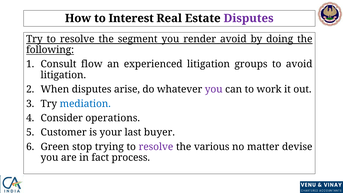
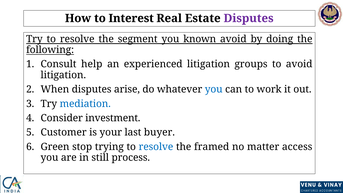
render: render -> known (200, 39)
flow: flow -> help (92, 64)
you colour: purple -> blue (214, 89)
operations: operations -> investment (113, 118)
resolve colour: purple -> blue (156, 147)
various: various -> framed (212, 147)
devise: devise -> access (297, 147)
fact: fact -> still (100, 158)
